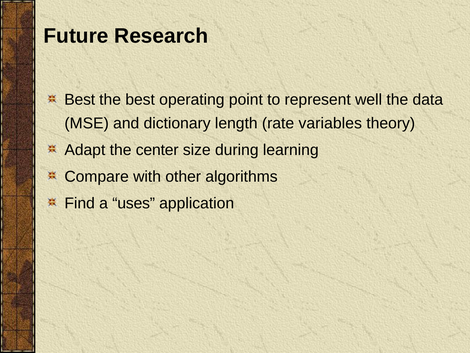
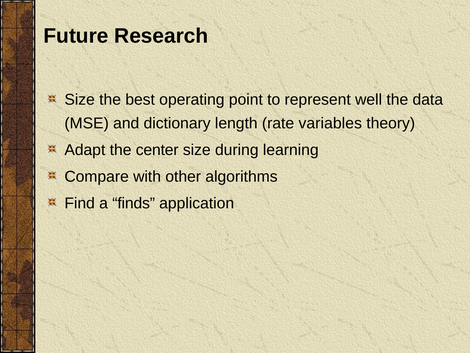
Best: Best -> Size (80, 100)
uses: uses -> finds (134, 203)
